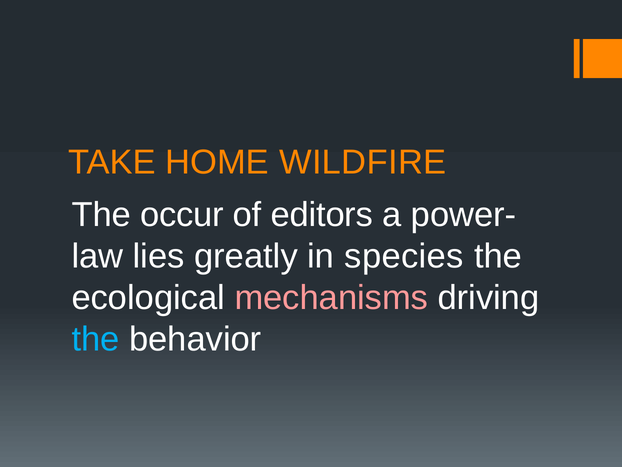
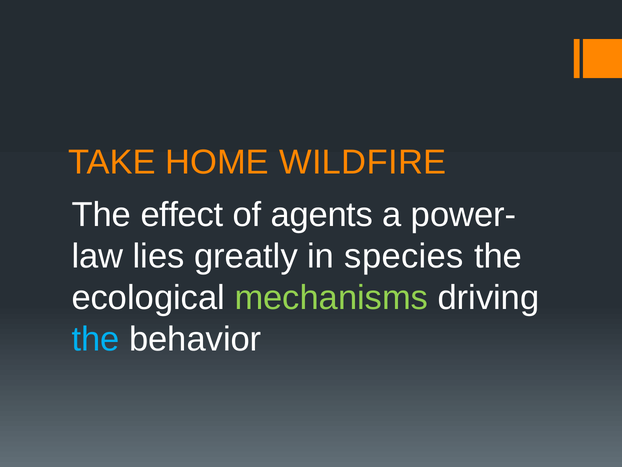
occur: occur -> effect (182, 215)
editors: editors -> agents (322, 215)
mechanisms colour: pink -> light green (331, 298)
